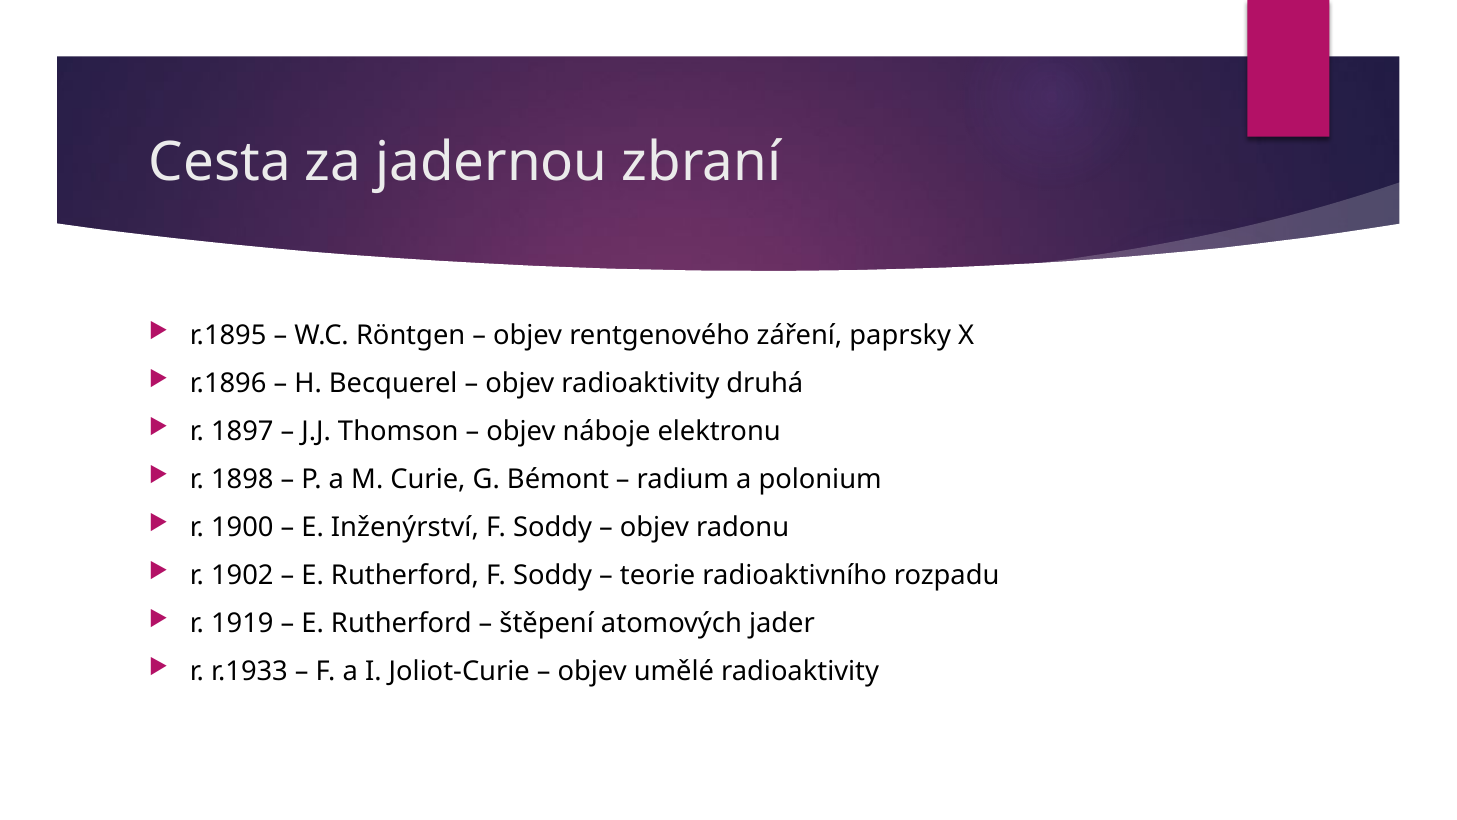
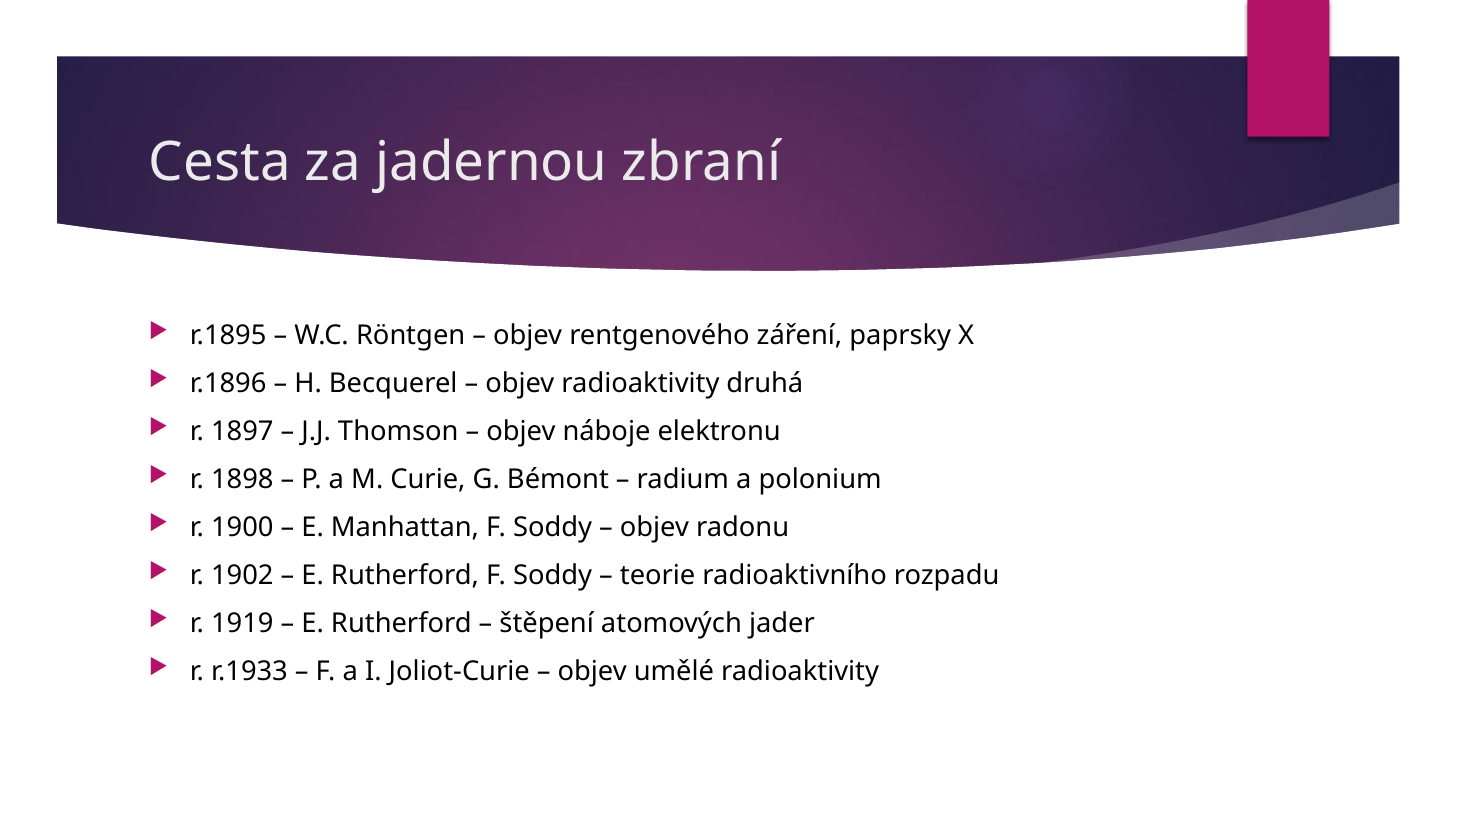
Inženýrství: Inženýrství -> Manhattan (405, 527)
